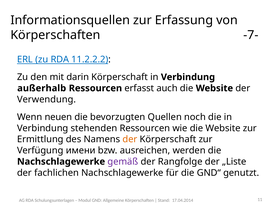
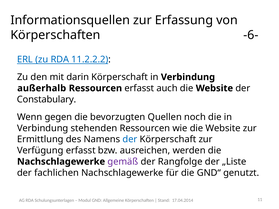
-7-: -7- -> -6- (251, 35)
Verwendung: Verwendung -> Constabulary (47, 99)
neuen: neuen -> gegen (58, 117)
der colour: orange -> blue (130, 139)
Verfügung имени: имени -> erfasst (81, 151)
